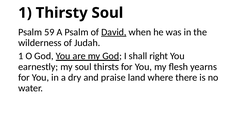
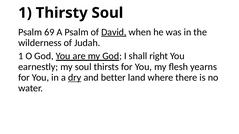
59: 59 -> 69 (49, 32)
dry underline: none -> present (75, 78)
praise: praise -> better (113, 78)
